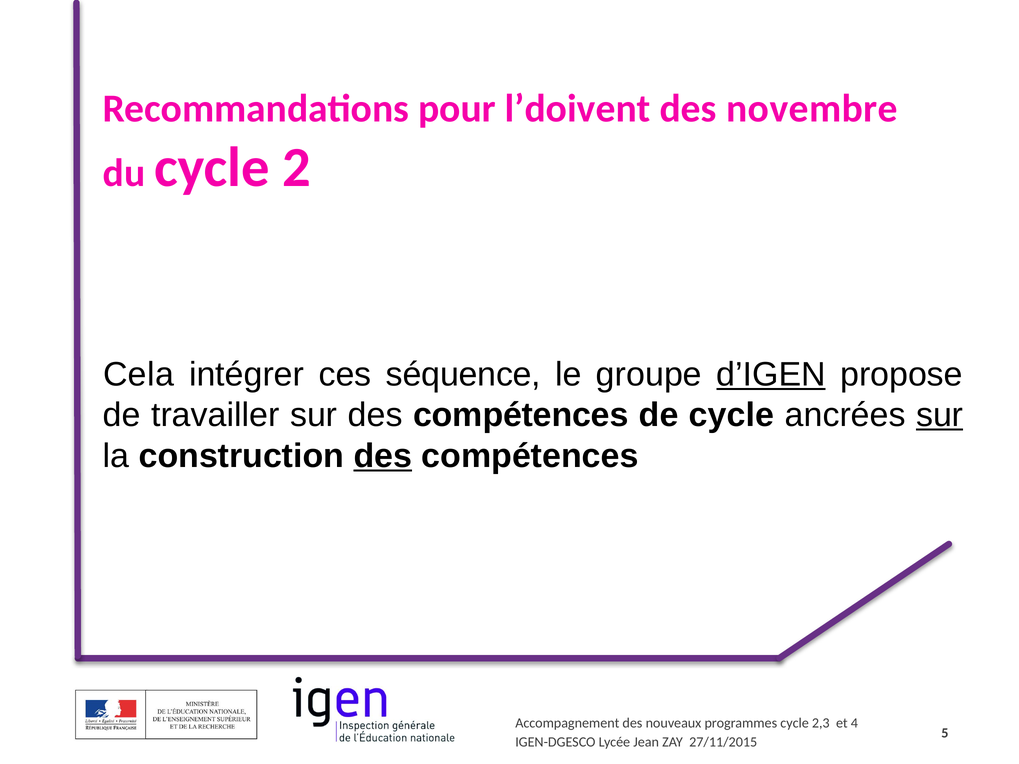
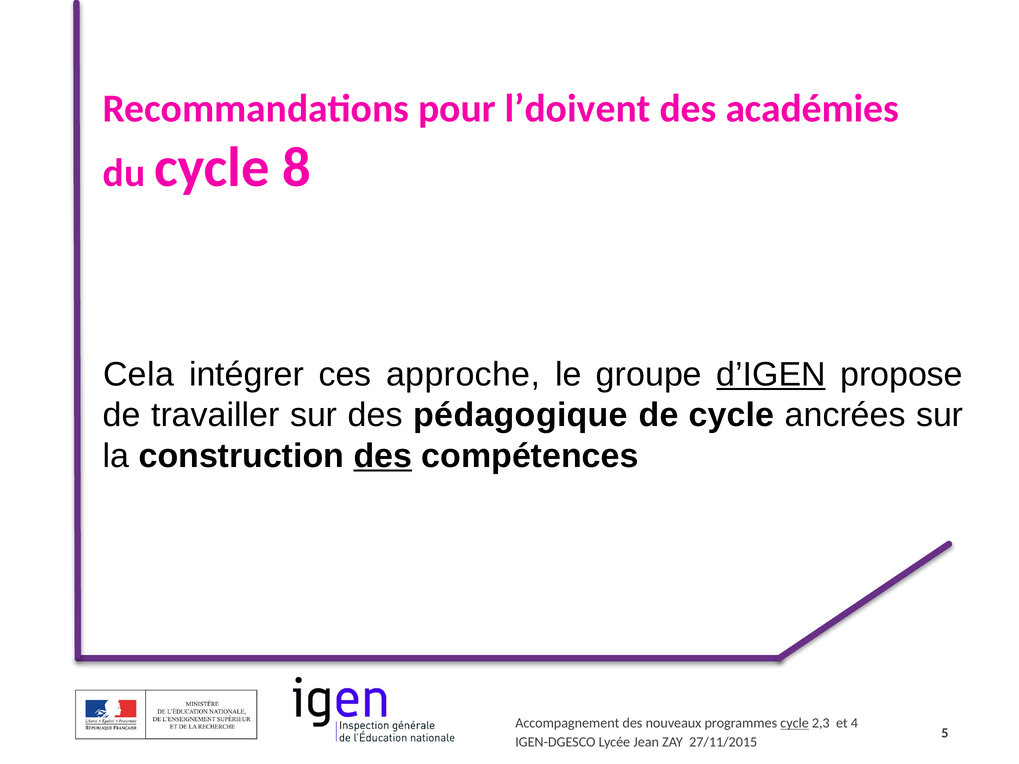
novembre: novembre -> académies (812, 108)
2: 2 -> 8 (297, 167)
séquence: séquence -> approche (463, 374)
sur des compétences: compétences -> pédagogique (521, 415)
sur underline: present -> none (940, 415)
cycle underline: none -> present (795, 723)
